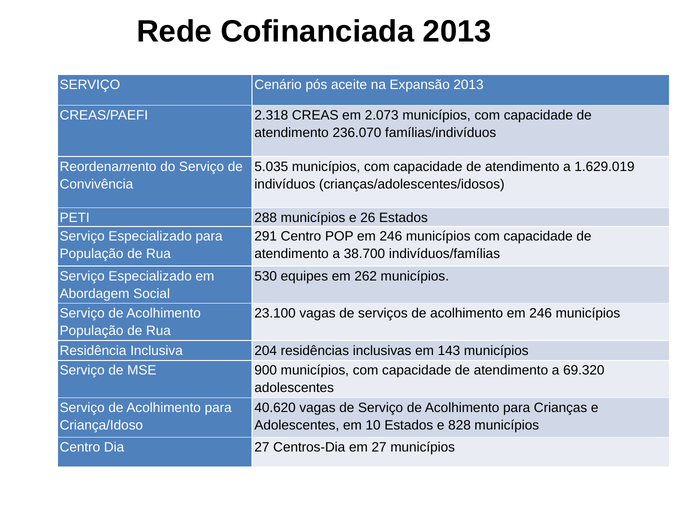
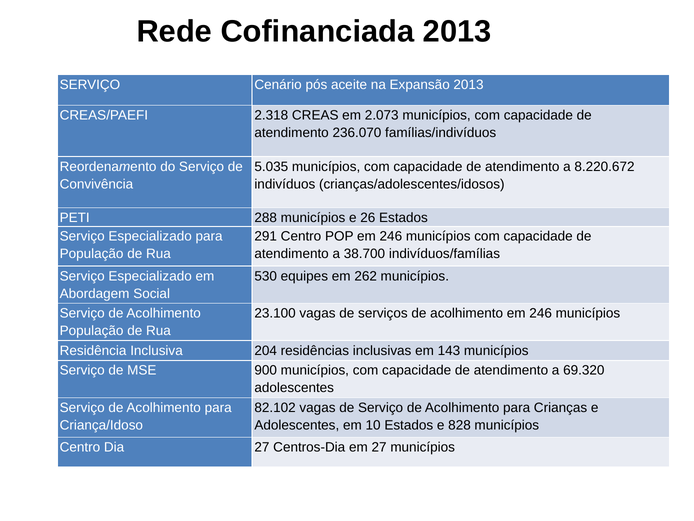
1.629.019: 1.629.019 -> 8.220.672 (604, 166)
40.620: 40.620 -> 82.102 (275, 407)
